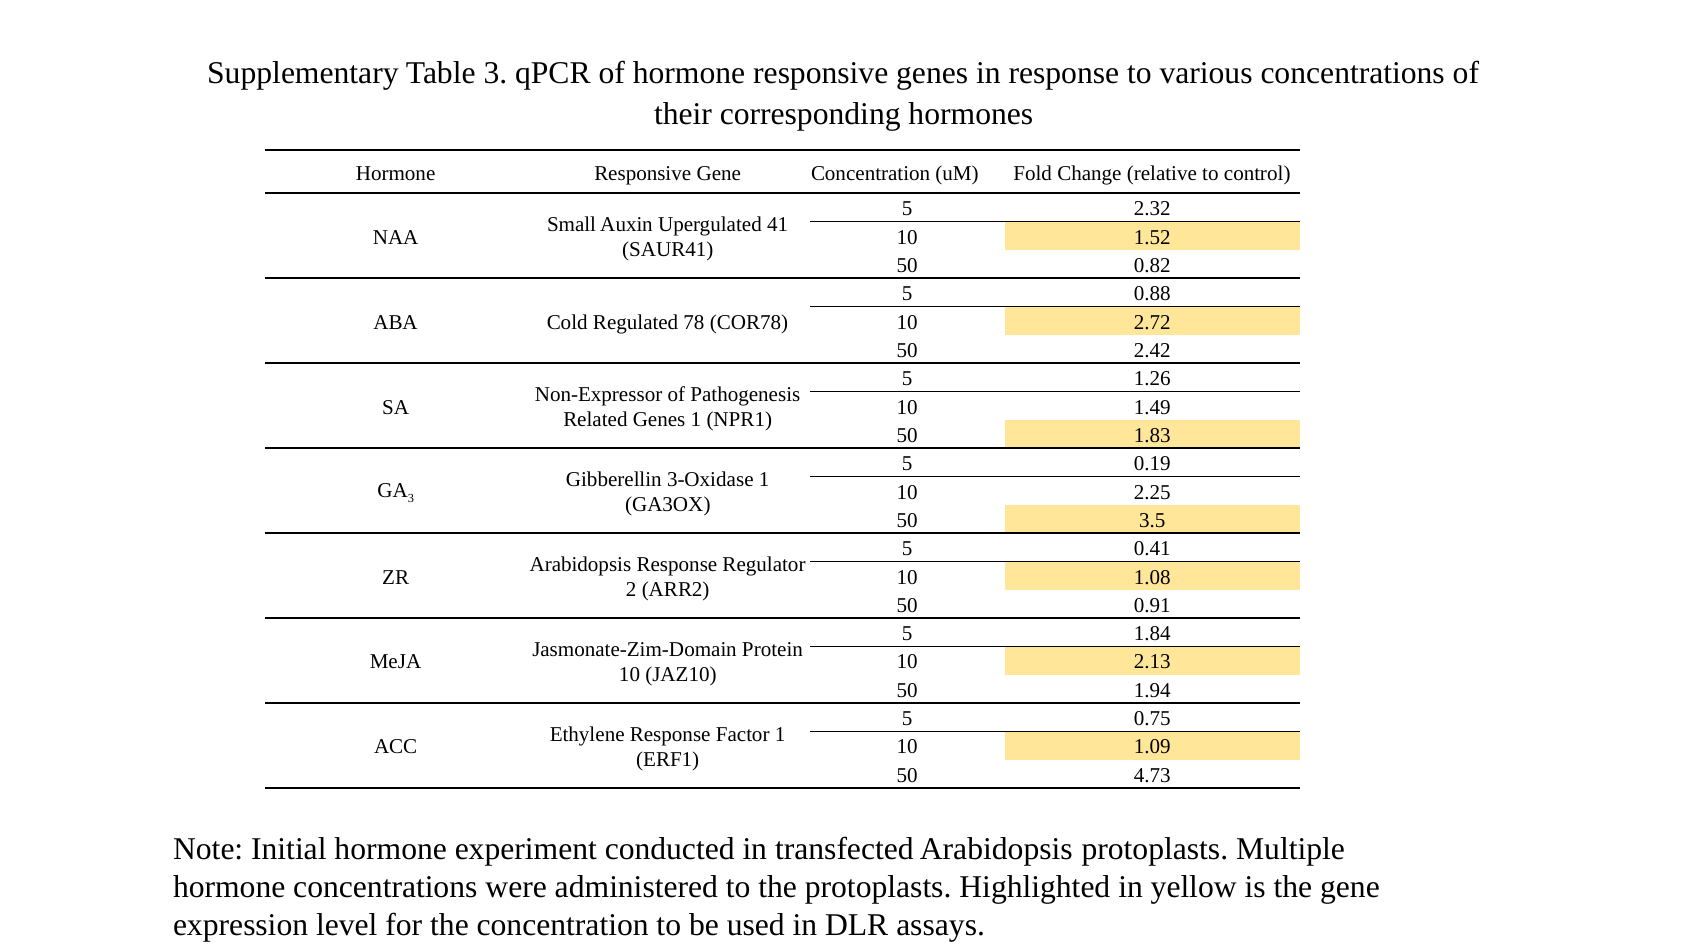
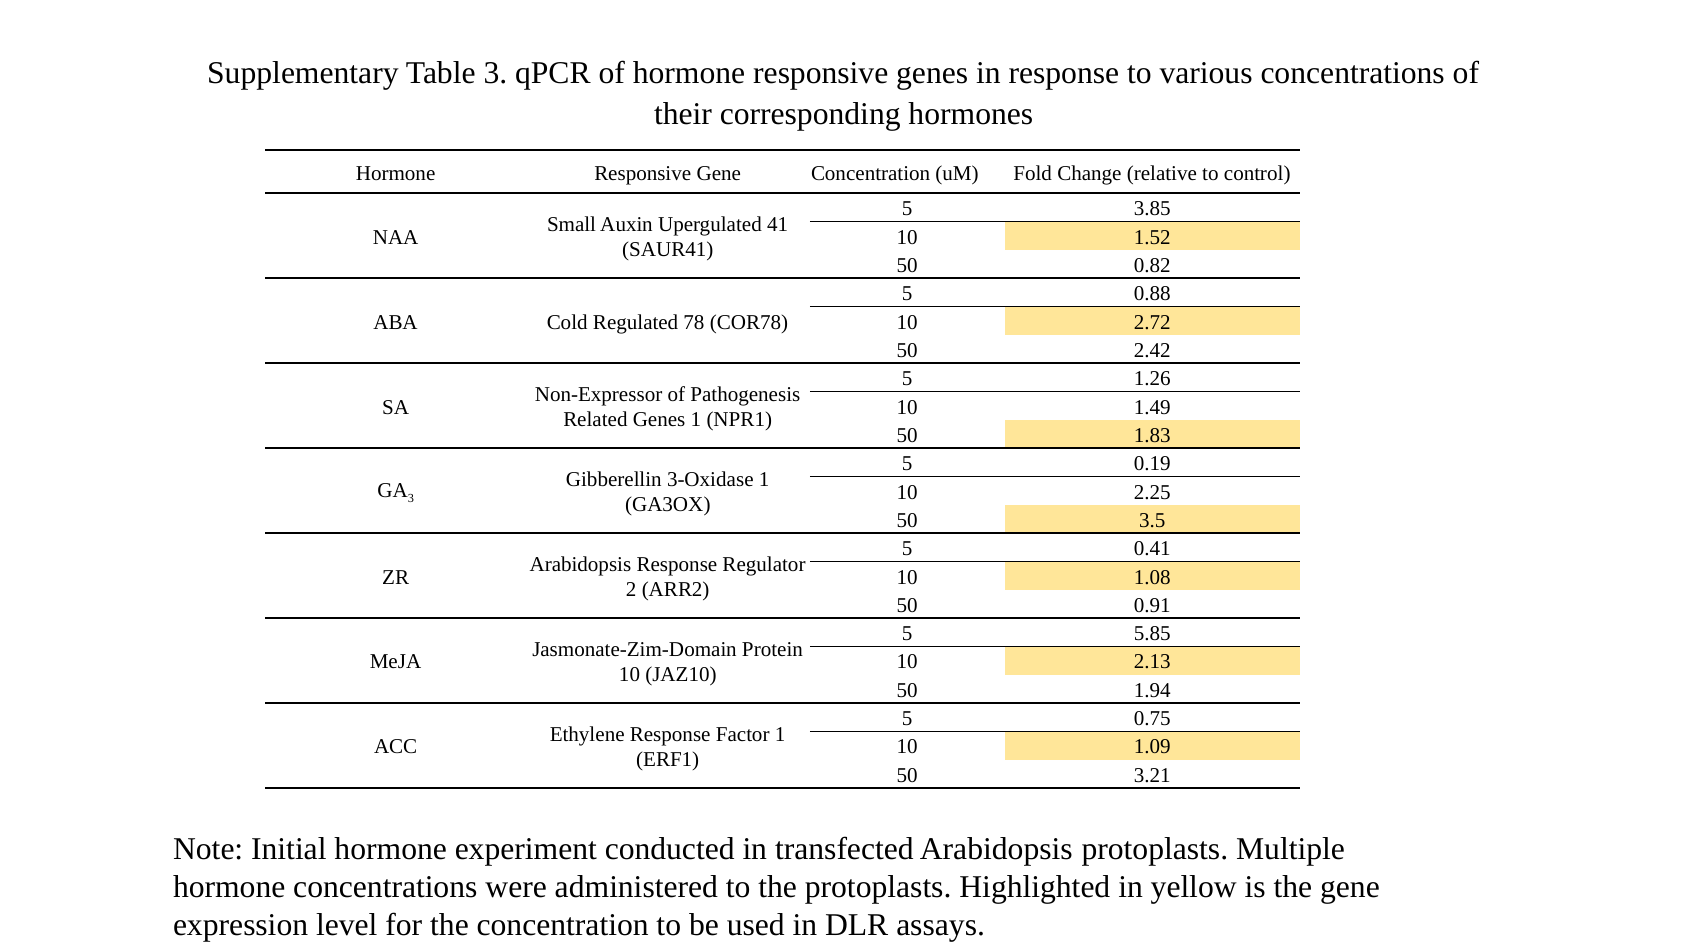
2.32: 2.32 -> 3.85 (1152, 209)
1.84: 1.84 -> 5.85 (1152, 633)
4.73: 4.73 -> 3.21 (1152, 775)
